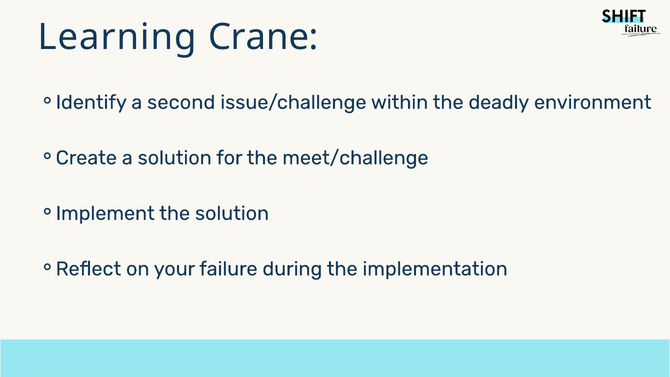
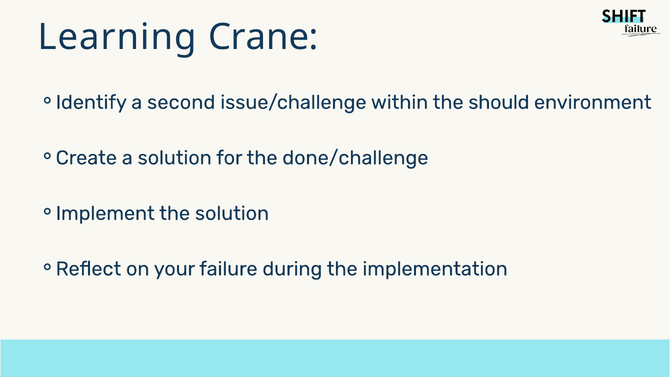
deadly: deadly -> should (499, 102)
meet/challenge: meet/challenge -> done/challenge (355, 158)
